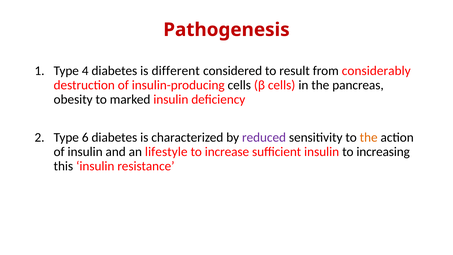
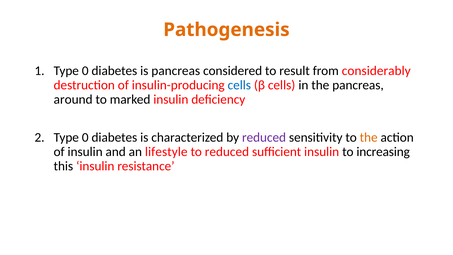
Pathogenesis colour: red -> orange (226, 30)
1 Type 4: 4 -> 0 (85, 71)
is different: different -> pancreas (176, 71)
cells colour: black -> blue (239, 85)
obesity: obesity -> around (73, 99)
2 Type 6: 6 -> 0 (85, 137)
to increase: increase -> reduced (227, 152)
